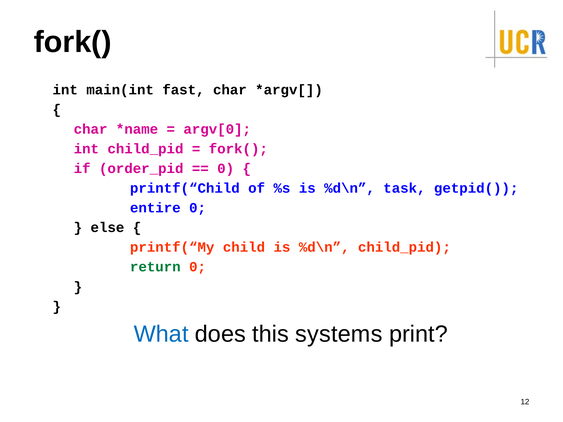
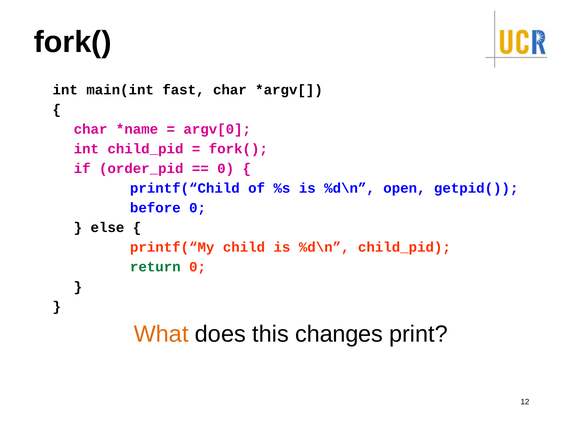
task: task -> open (404, 188)
entire: entire -> before (155, 208)
What colour: blue -> orange (161, 334)
systems: systems -> changes (339, 334)
